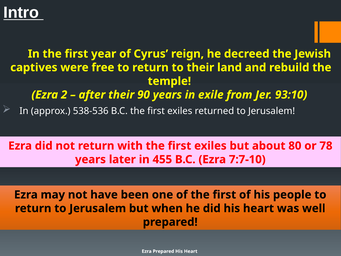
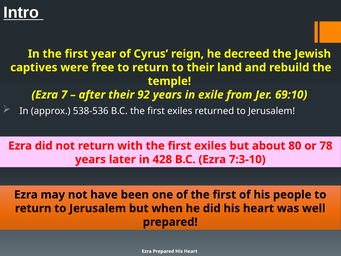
2: 2 -> 7 (64, 95)
90: 90 -> 92 (144, 95)
93:10: 93:10 -> 69:10 (291, 95)
455: 455 -> 428 (162, 159)
7:7-10: 7:7-10 -> 7:3-10 (247, 159)
